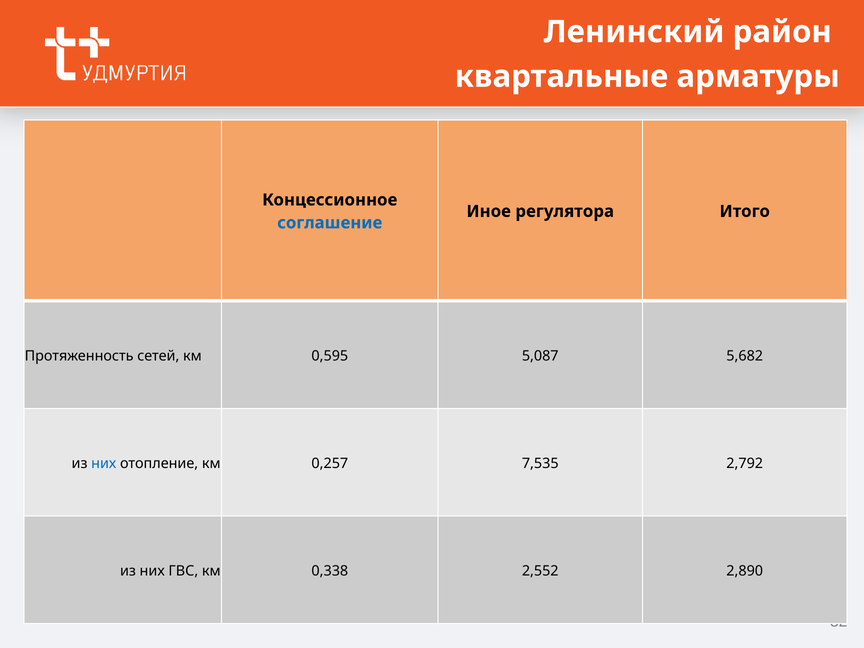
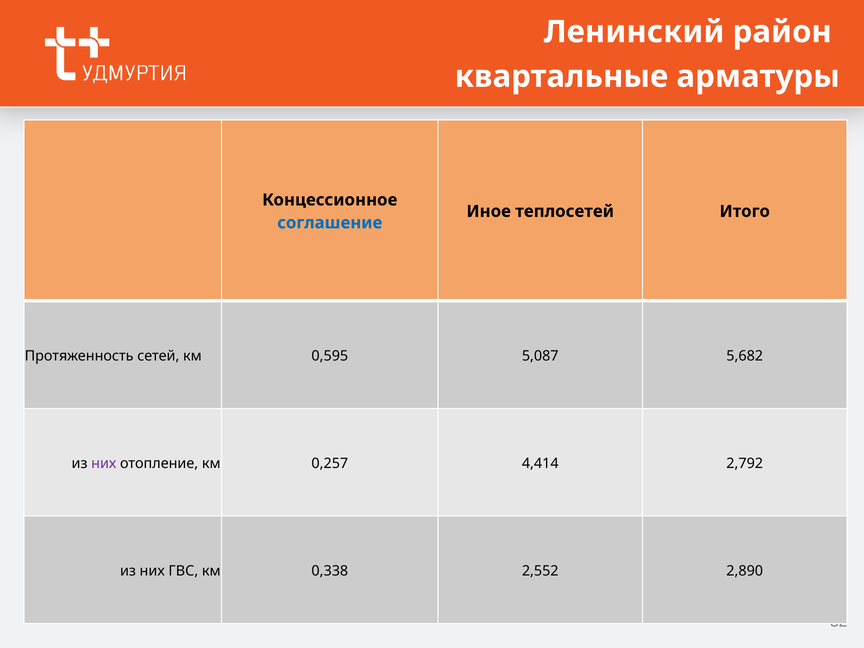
регулятора: регулятора -> теплосетей (565, 211)
них colour: blue -> purple (104, 463)
7,535: 7,535 -> 4,414 (540, 463)
